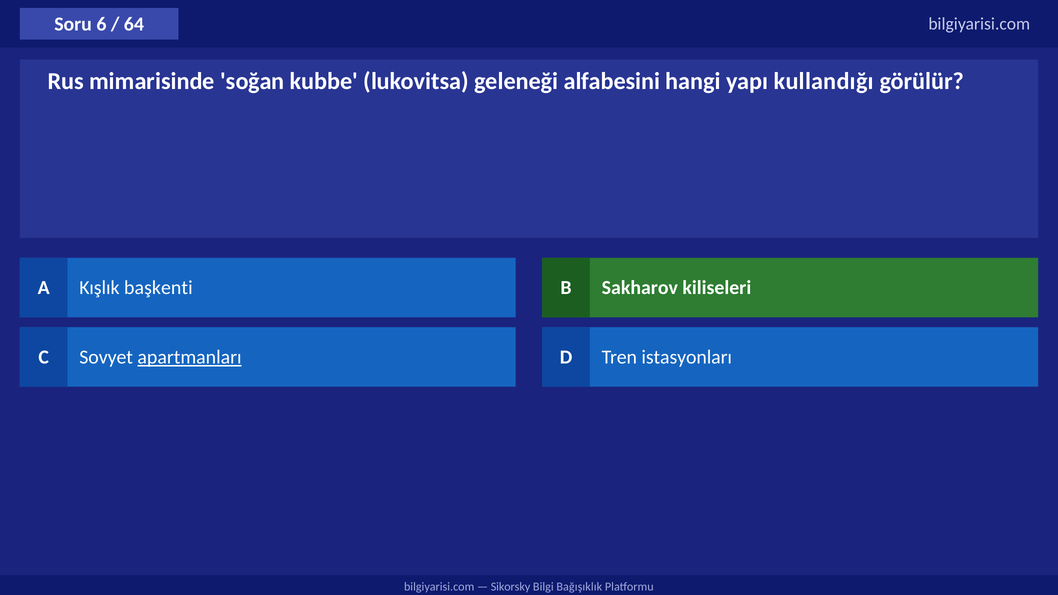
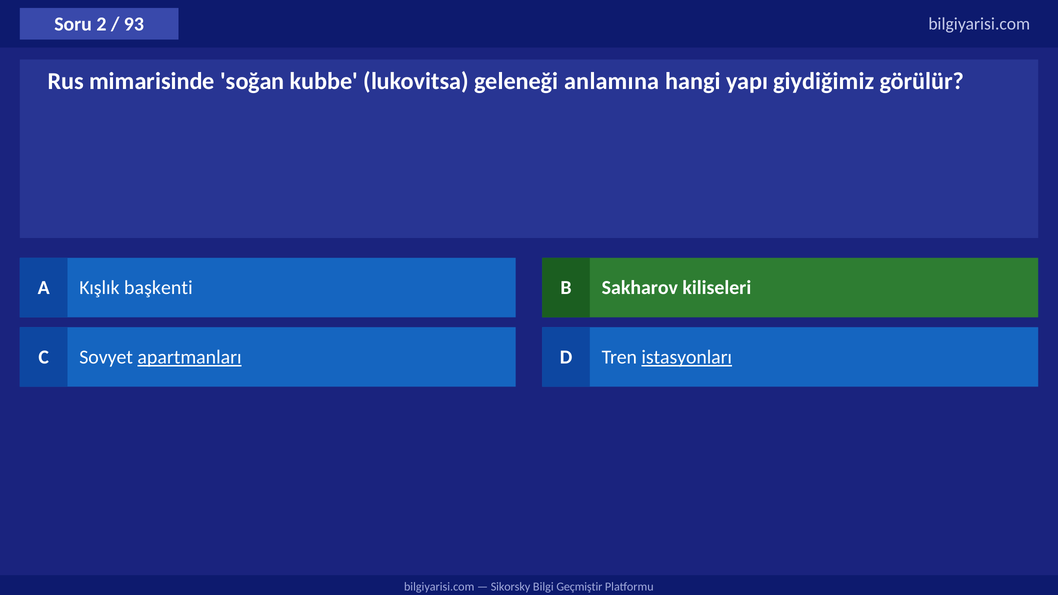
6: 6 -> 2 (101, 24)
64: 64 -> 93 (134, 24)
alfabesini: alfabesini -> anlamına (612, 81)
kullandığı: kullandığı -> giydiğimiz (824, 81)
istasyonları underline: none -> present (687, 357)
Bağışıklık: Bağışıklık -> Geçmiştir (579, 587)
